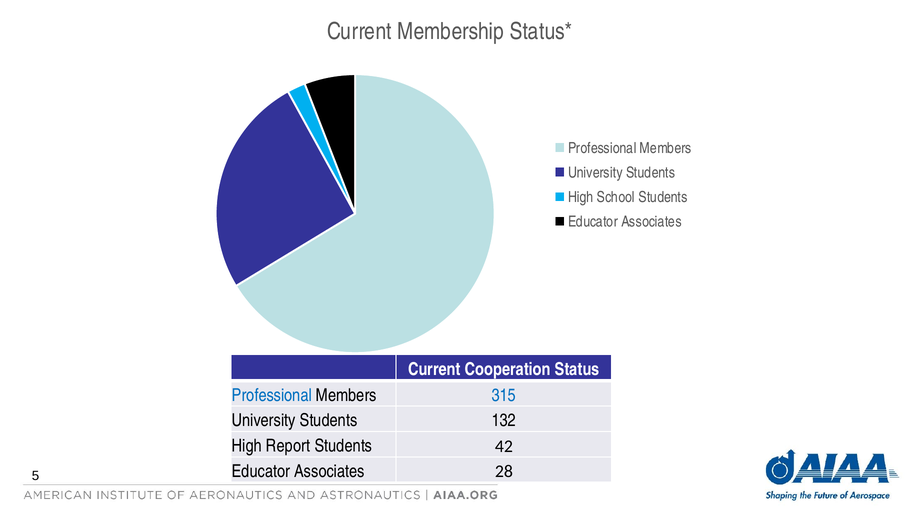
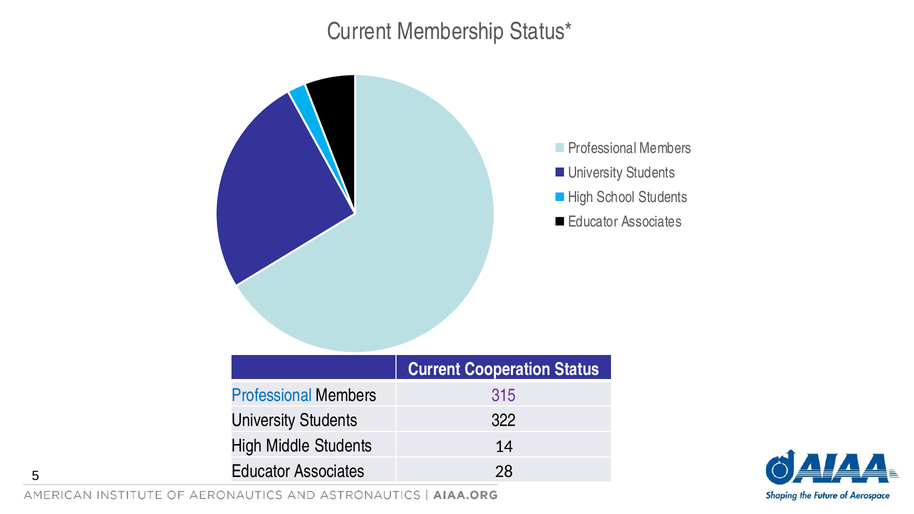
315 colour: blue -> purple (504, 395)
132: 132 -> 322 (504, 421)
Report: Report -> Middle (288, 446)
42: 42 -> 14 (504, 446)
